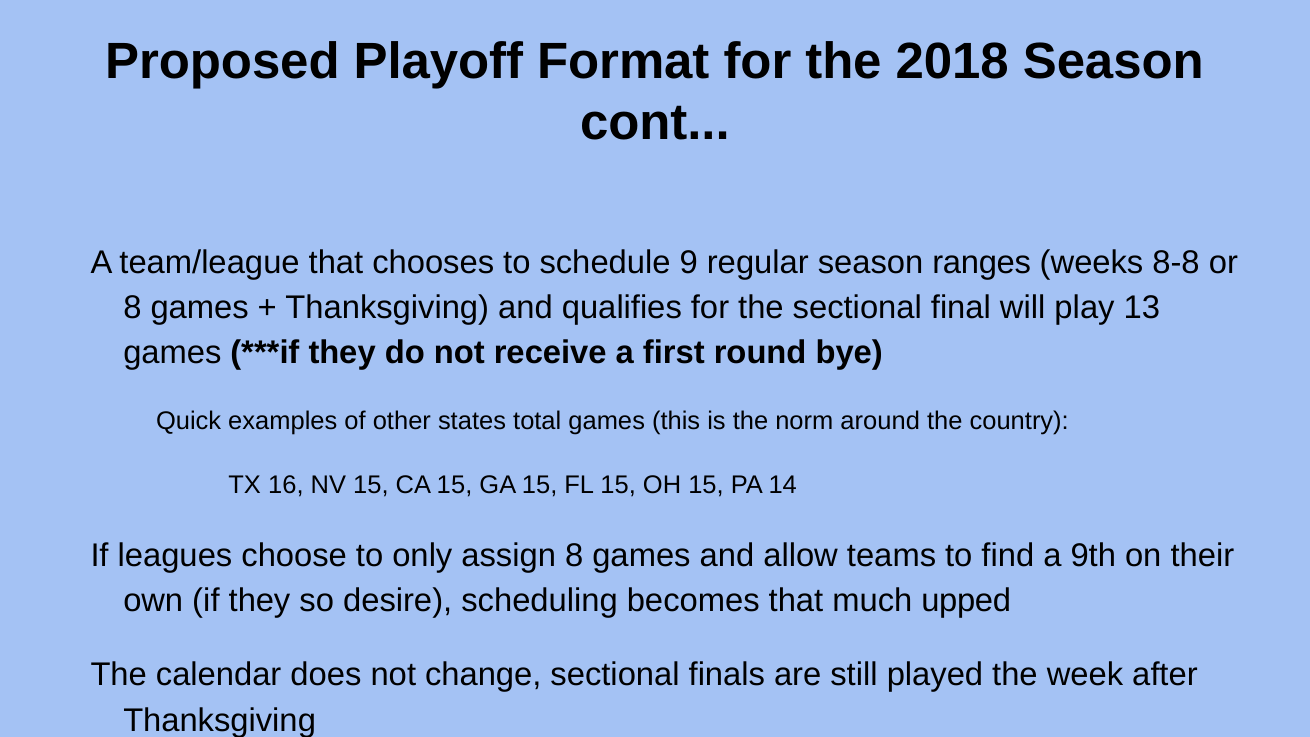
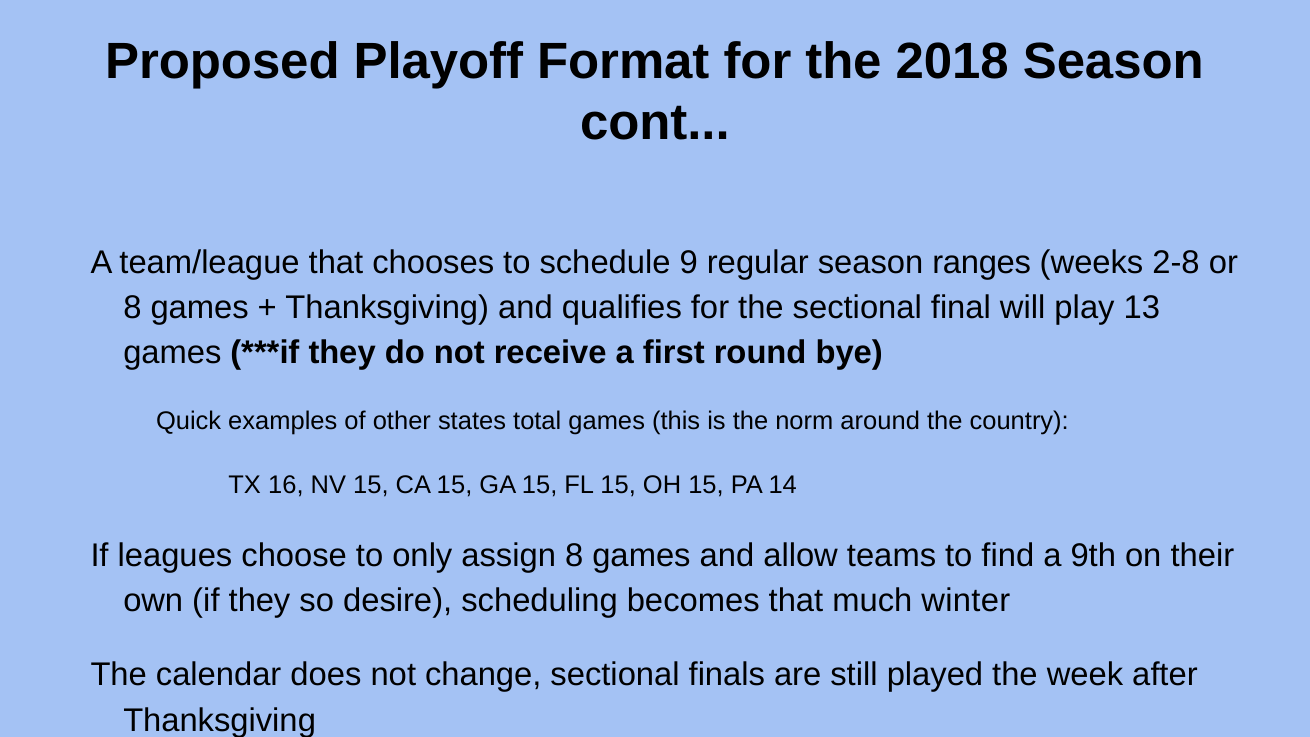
8-8: 8-8 -> 2-8 (1176, 263)
upped: upped -> winter (966, 601)
